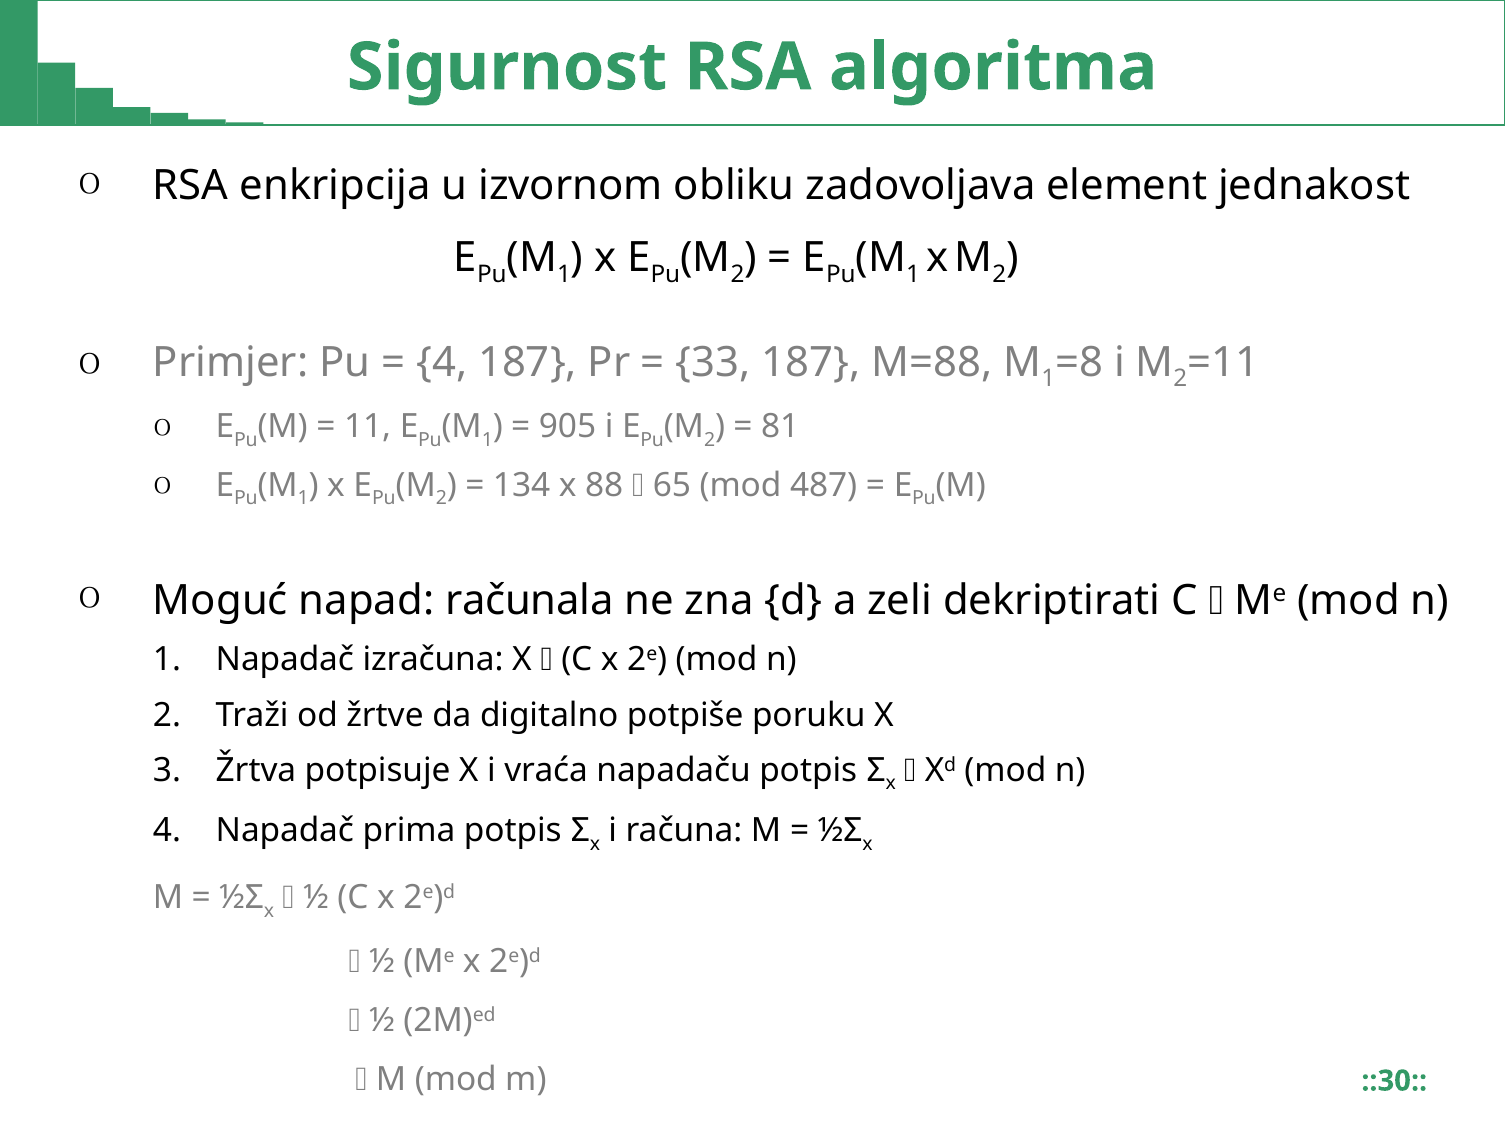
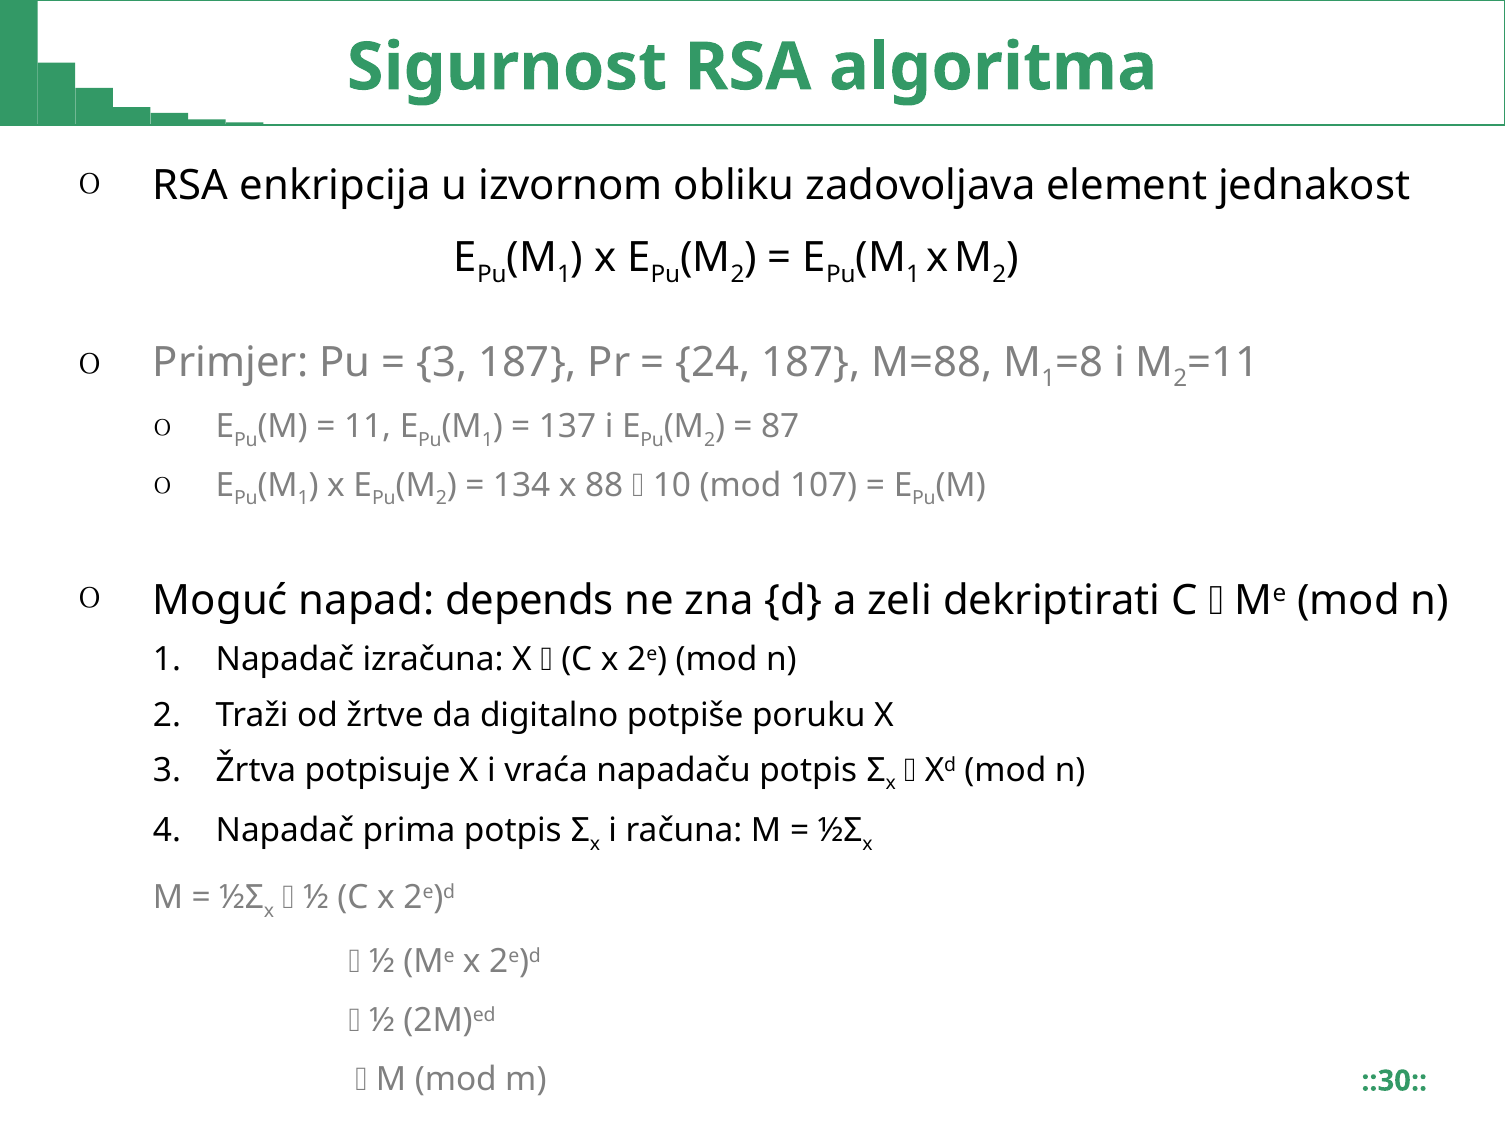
4: 4 -> 3 (442, 362)
33: 33 -> 24 (713, 362)
905: 905 -> 137 (568, 427)
81: 81 -> 87 (780, 427)
65: 65 -> 10 (672, 485)
487: 487 -> 107 (824, 485)
računala: računala -> depends (529, 600)
